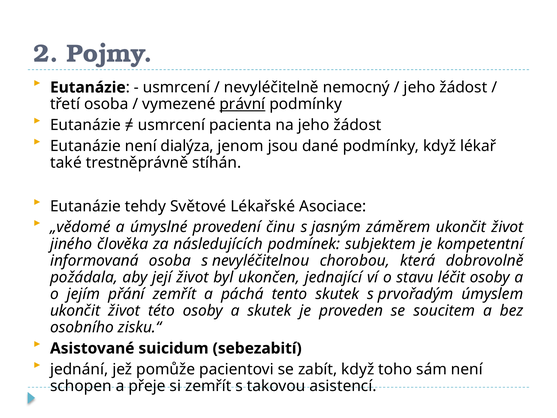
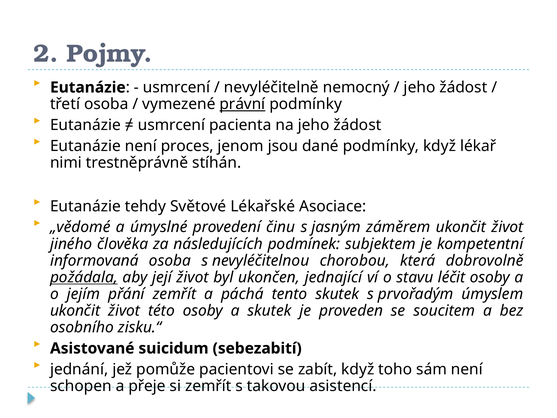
dialýza: dialýza -> proces (187, 146)
také: také -> nimi (66, 163)
požádala underline: none -> present (84, 277)
